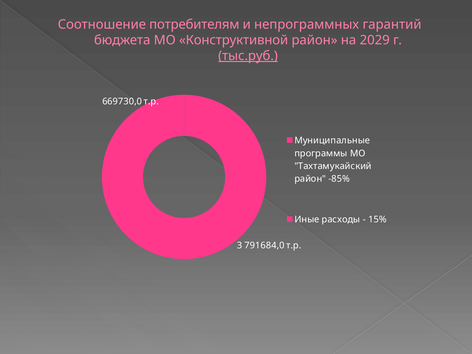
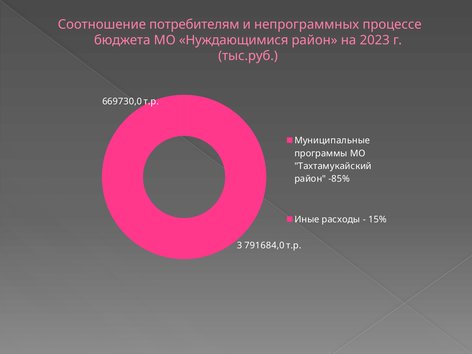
гарантий: гарантий -> процессе (392, 24)
Конструктивной: Конструктивной -> Нуждающимися (234, 40)
2029: 2029 -> 2023 (375, 40)
тыс.руб underline: present -> none (248, 56)
